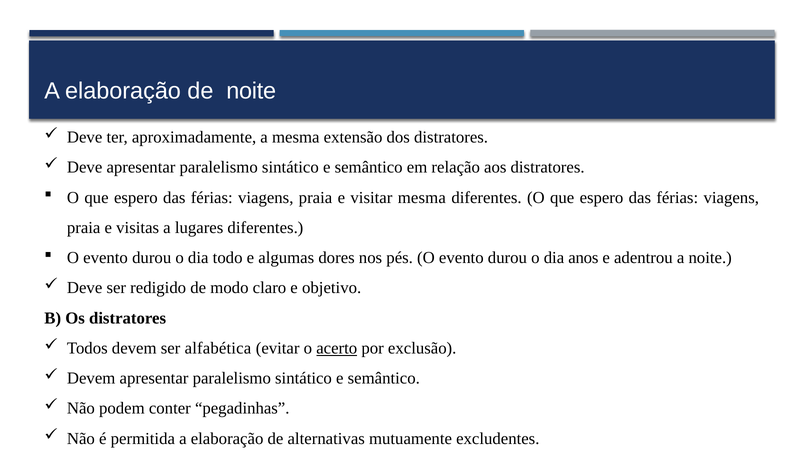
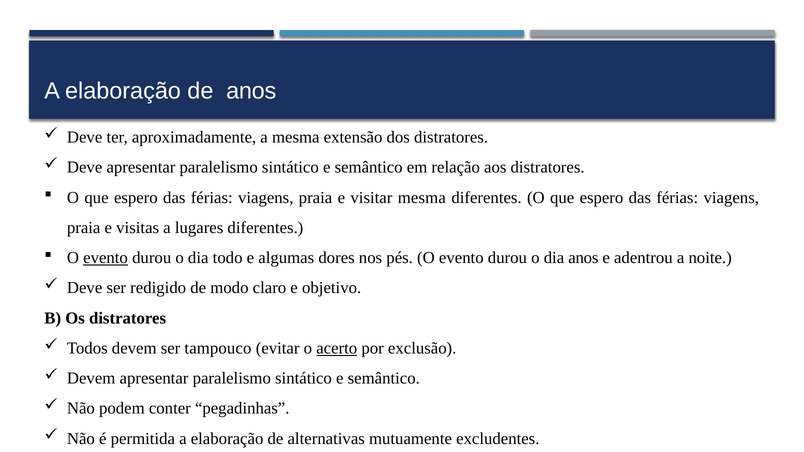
de noite: noite -> anos (251, 91)
evento underline: none -> present (106, 258)
alfabética: alfabética -> tampouco (218, 348)
